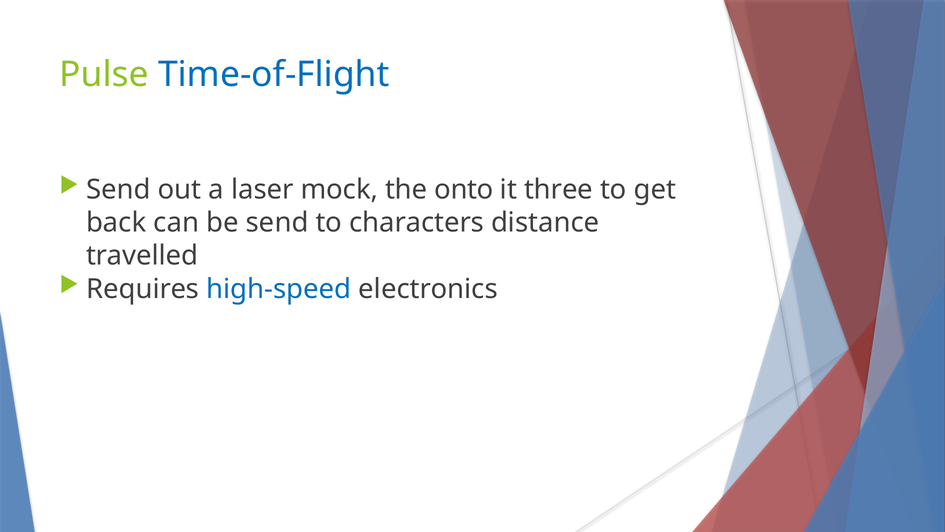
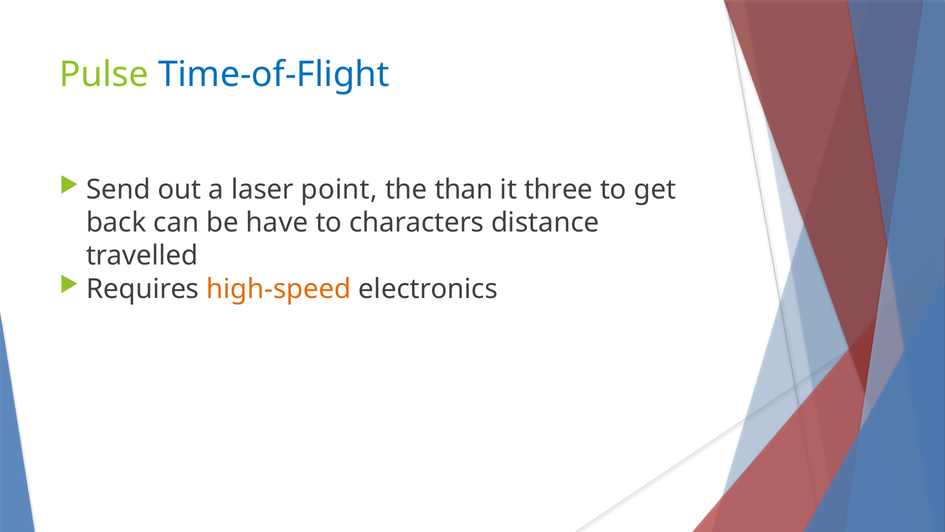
mock: mock -> point (339, 189)
onto: onto -> than (464, 189)
be send: send -> have (277, 223)
high-speed colour: blue -> orange (279, 289)
